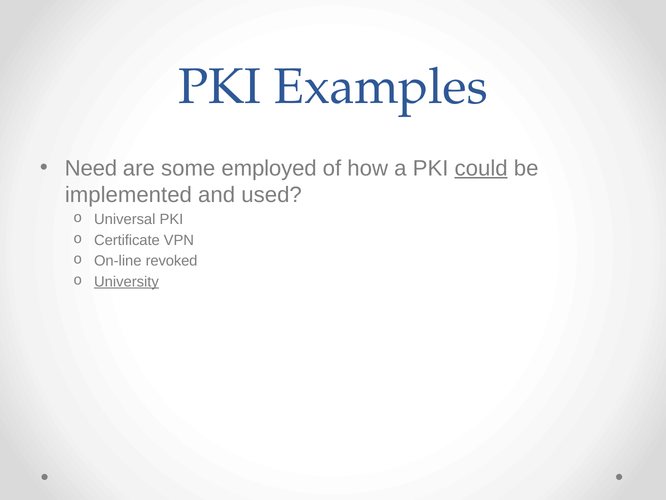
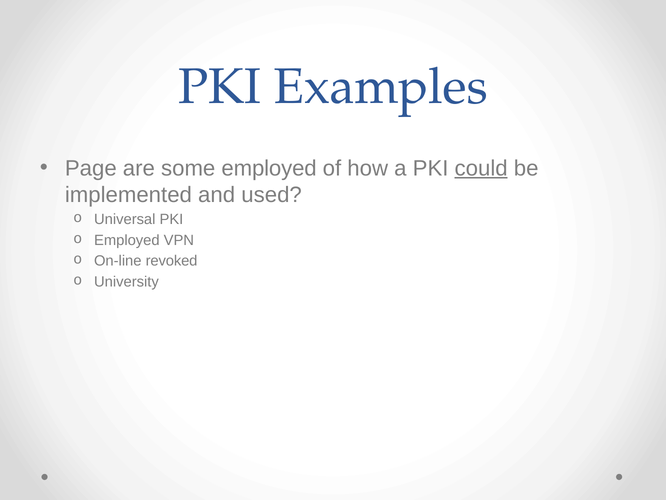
Need: Need -> Page (91, 168)
Certificate: Certificate -> Employed (127, 240)
University underline: present -> none (126, 281)
